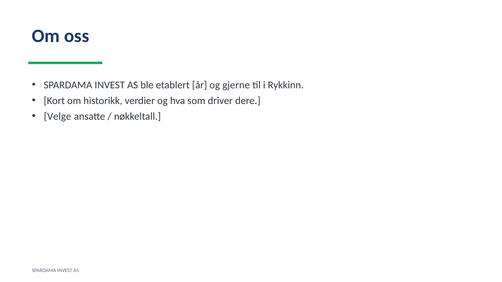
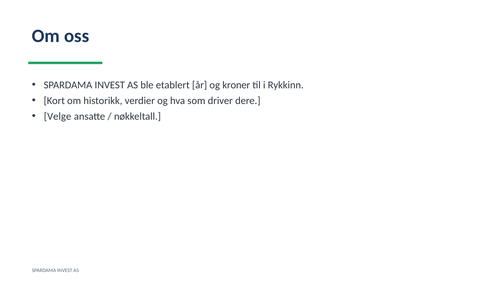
gjerne: gjerne -> kroner (236, 85)
